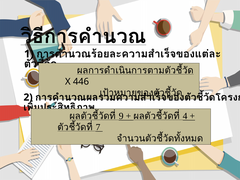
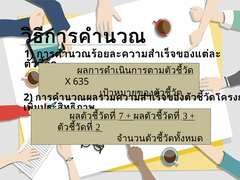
446: 446 -> 635 (81, 82)
9: 9 -> 7 (121, 116)
4: 4 -> 3 (185, 116)
7: 7 -> 2 (98, 127)
